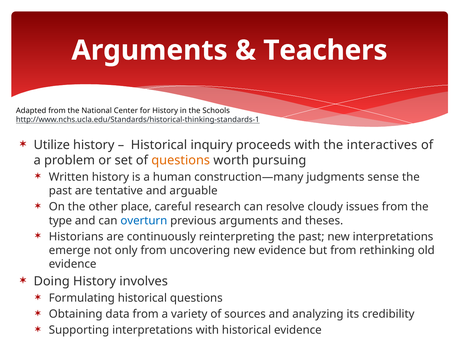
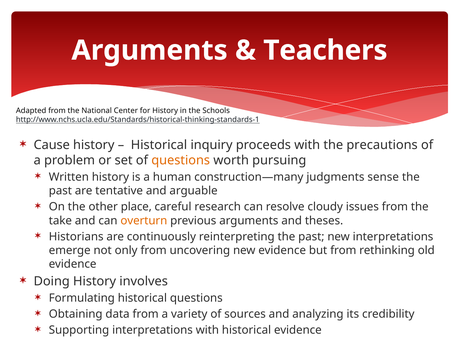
Utilize: Utilize -> Cause (52, 145)
interactives: interactives -> precautions (382, 145)
type: type -> take (60, 221)
overturn colour: blue -> orange (144, 221)
